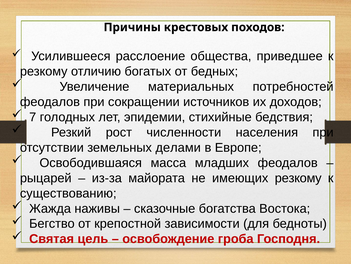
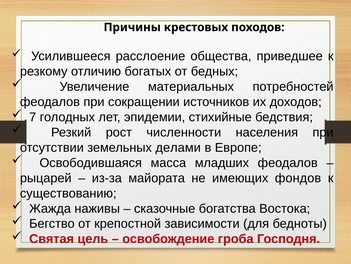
имеющих резкому: резкому -> фондов (298, 178)
